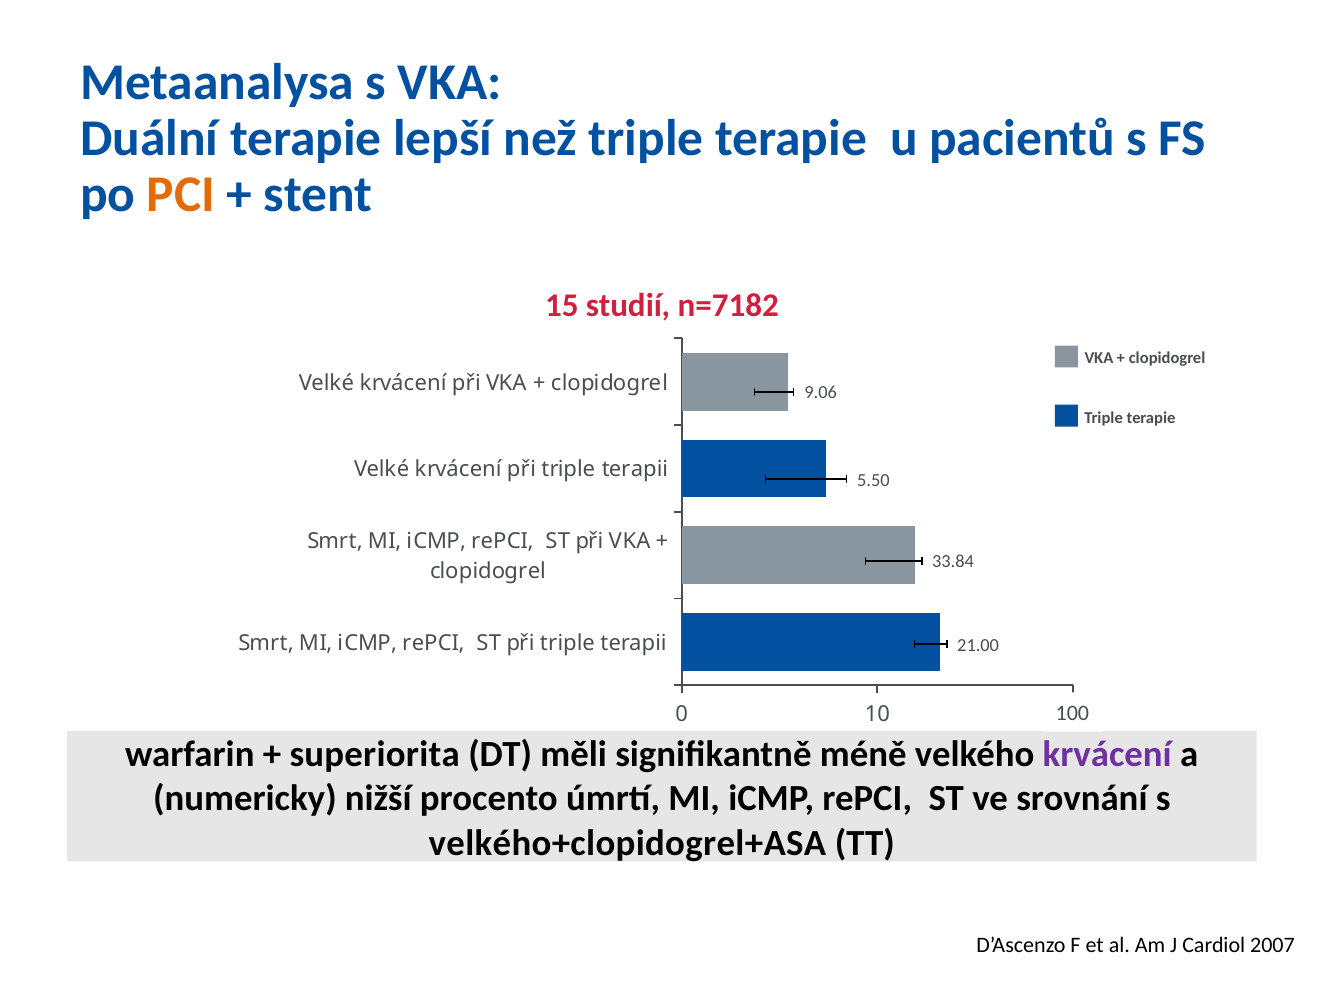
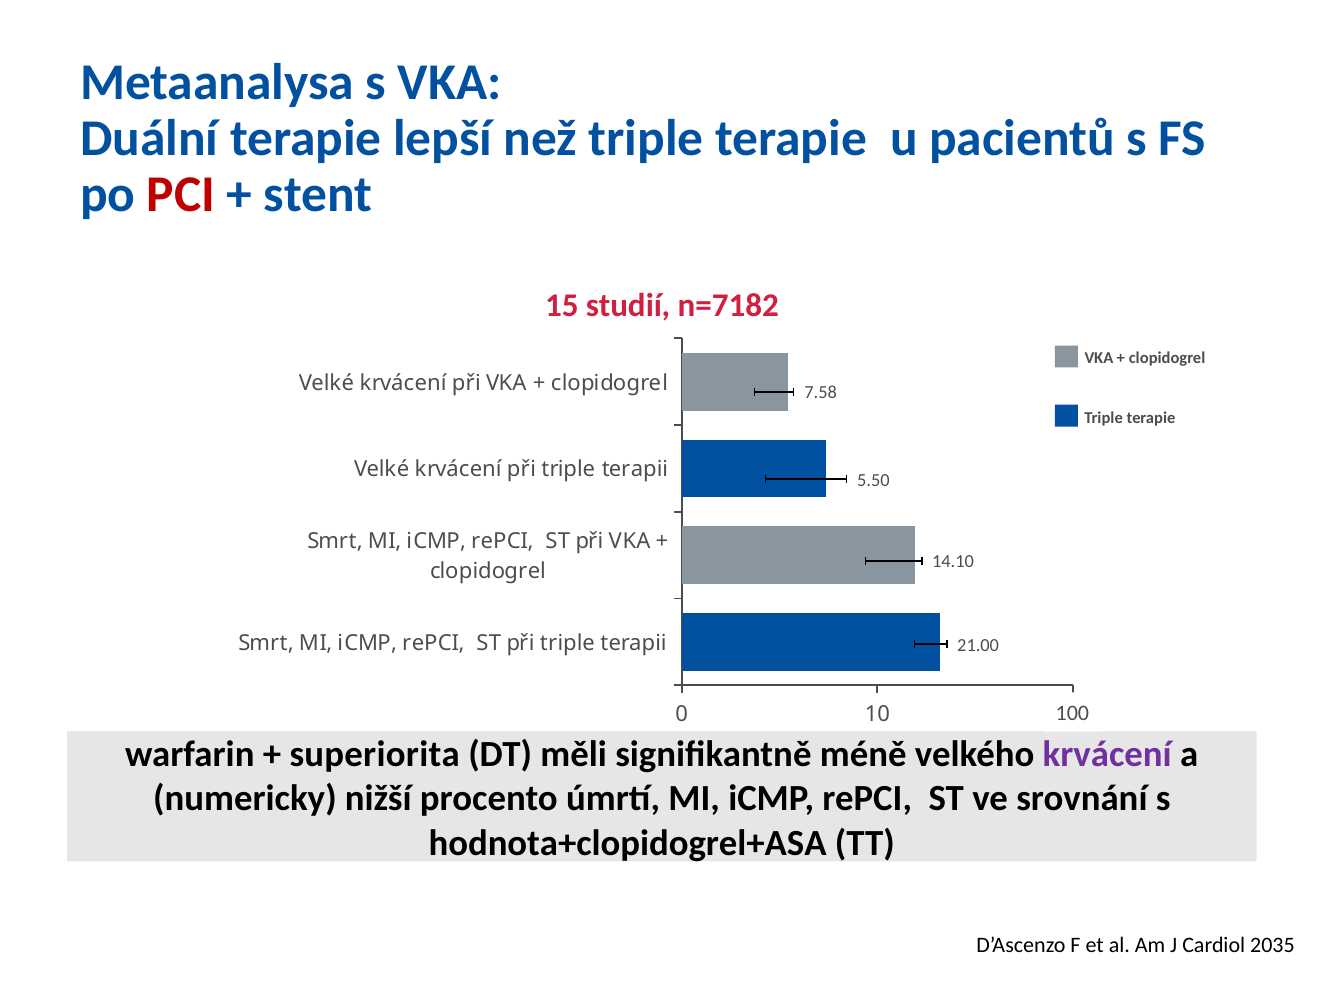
PCI colour: orange -> red (181, 194)
9.06: 9.06 -> 7.58 (821, 393)
33.84: 33.84 -> 14.10 (953, 562)
velkého+clopidogrel+ASA: velkého+clopidogrel+ASA -> hodnota+clopidogrel+ASA (628, 843)
2007: 2007 -> 2035 (1272, 945)
